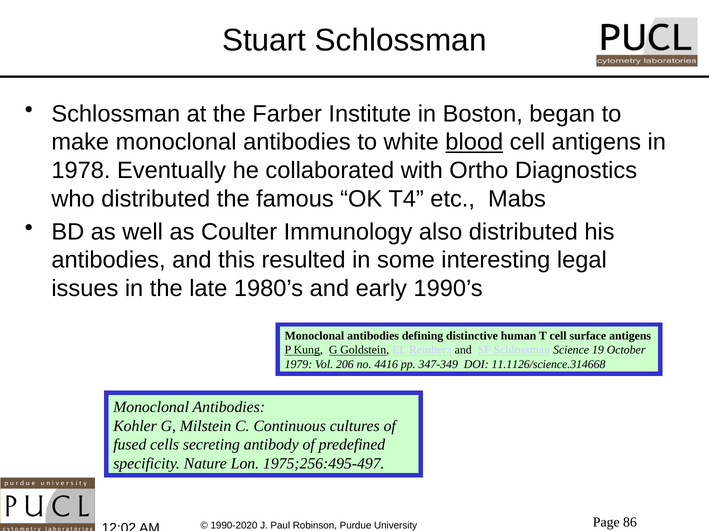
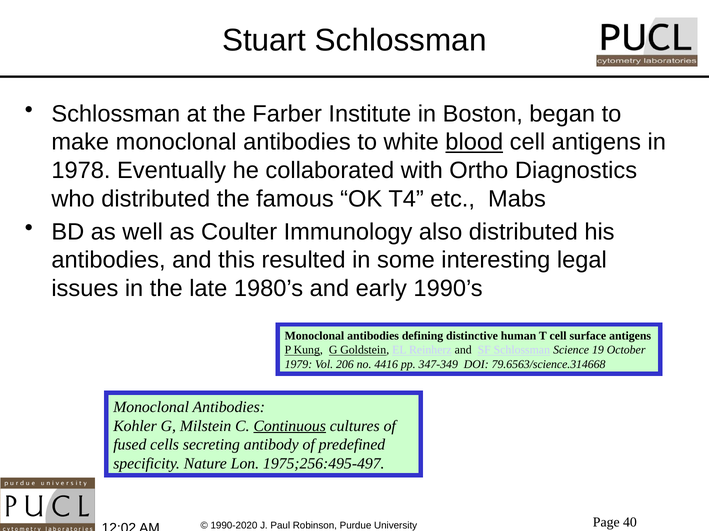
11.1126/science.314668: 11.1126/science.314668 -> 79.6563/science.314668 (549, 365)
Continuous underline: none -> present (290, 426)
86: 86 -> 40 (630, 523)
